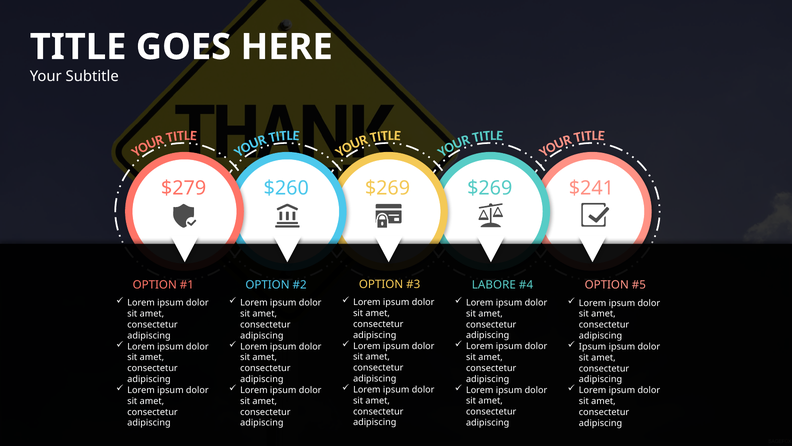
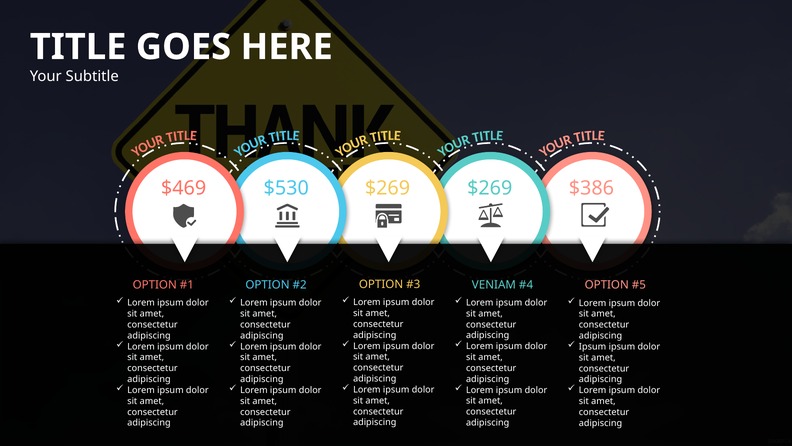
$279: $279 -> $469 (184, 188)
$260: $260 -> $530 (286, 188)
$241: $241 -> $386 (591, 188)
LABORE: LABORE -> VENIAM (494, 284)
